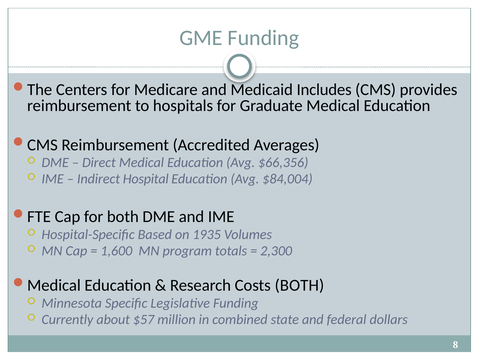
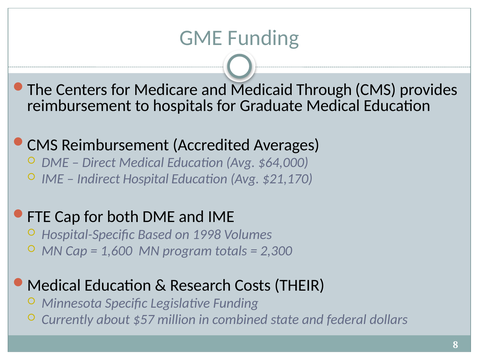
Includes: Includes -> Through (324, 90)
$66,356: $66,356 -> $64,000 (283, 162)
$84,004: $84,004 -> $21,170 (287, 179)
1935: 1935 -> 1998 (207, 234)
Costs BOTH: BOTH -> THEIR (299, 285)
